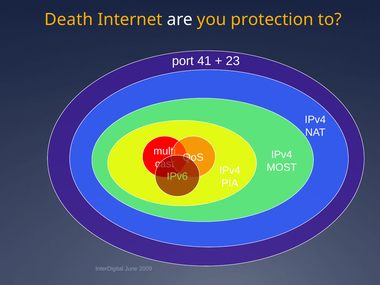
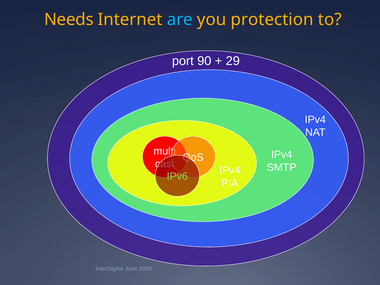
Death: Death -> Needs (69, 20)
are colour: white -> light blue (180, 20)
41: 41 -> 90 (204, 61)
23: 23 -> 29 (233, 61)
MOST: MOST -> SMTP (282, 167)
